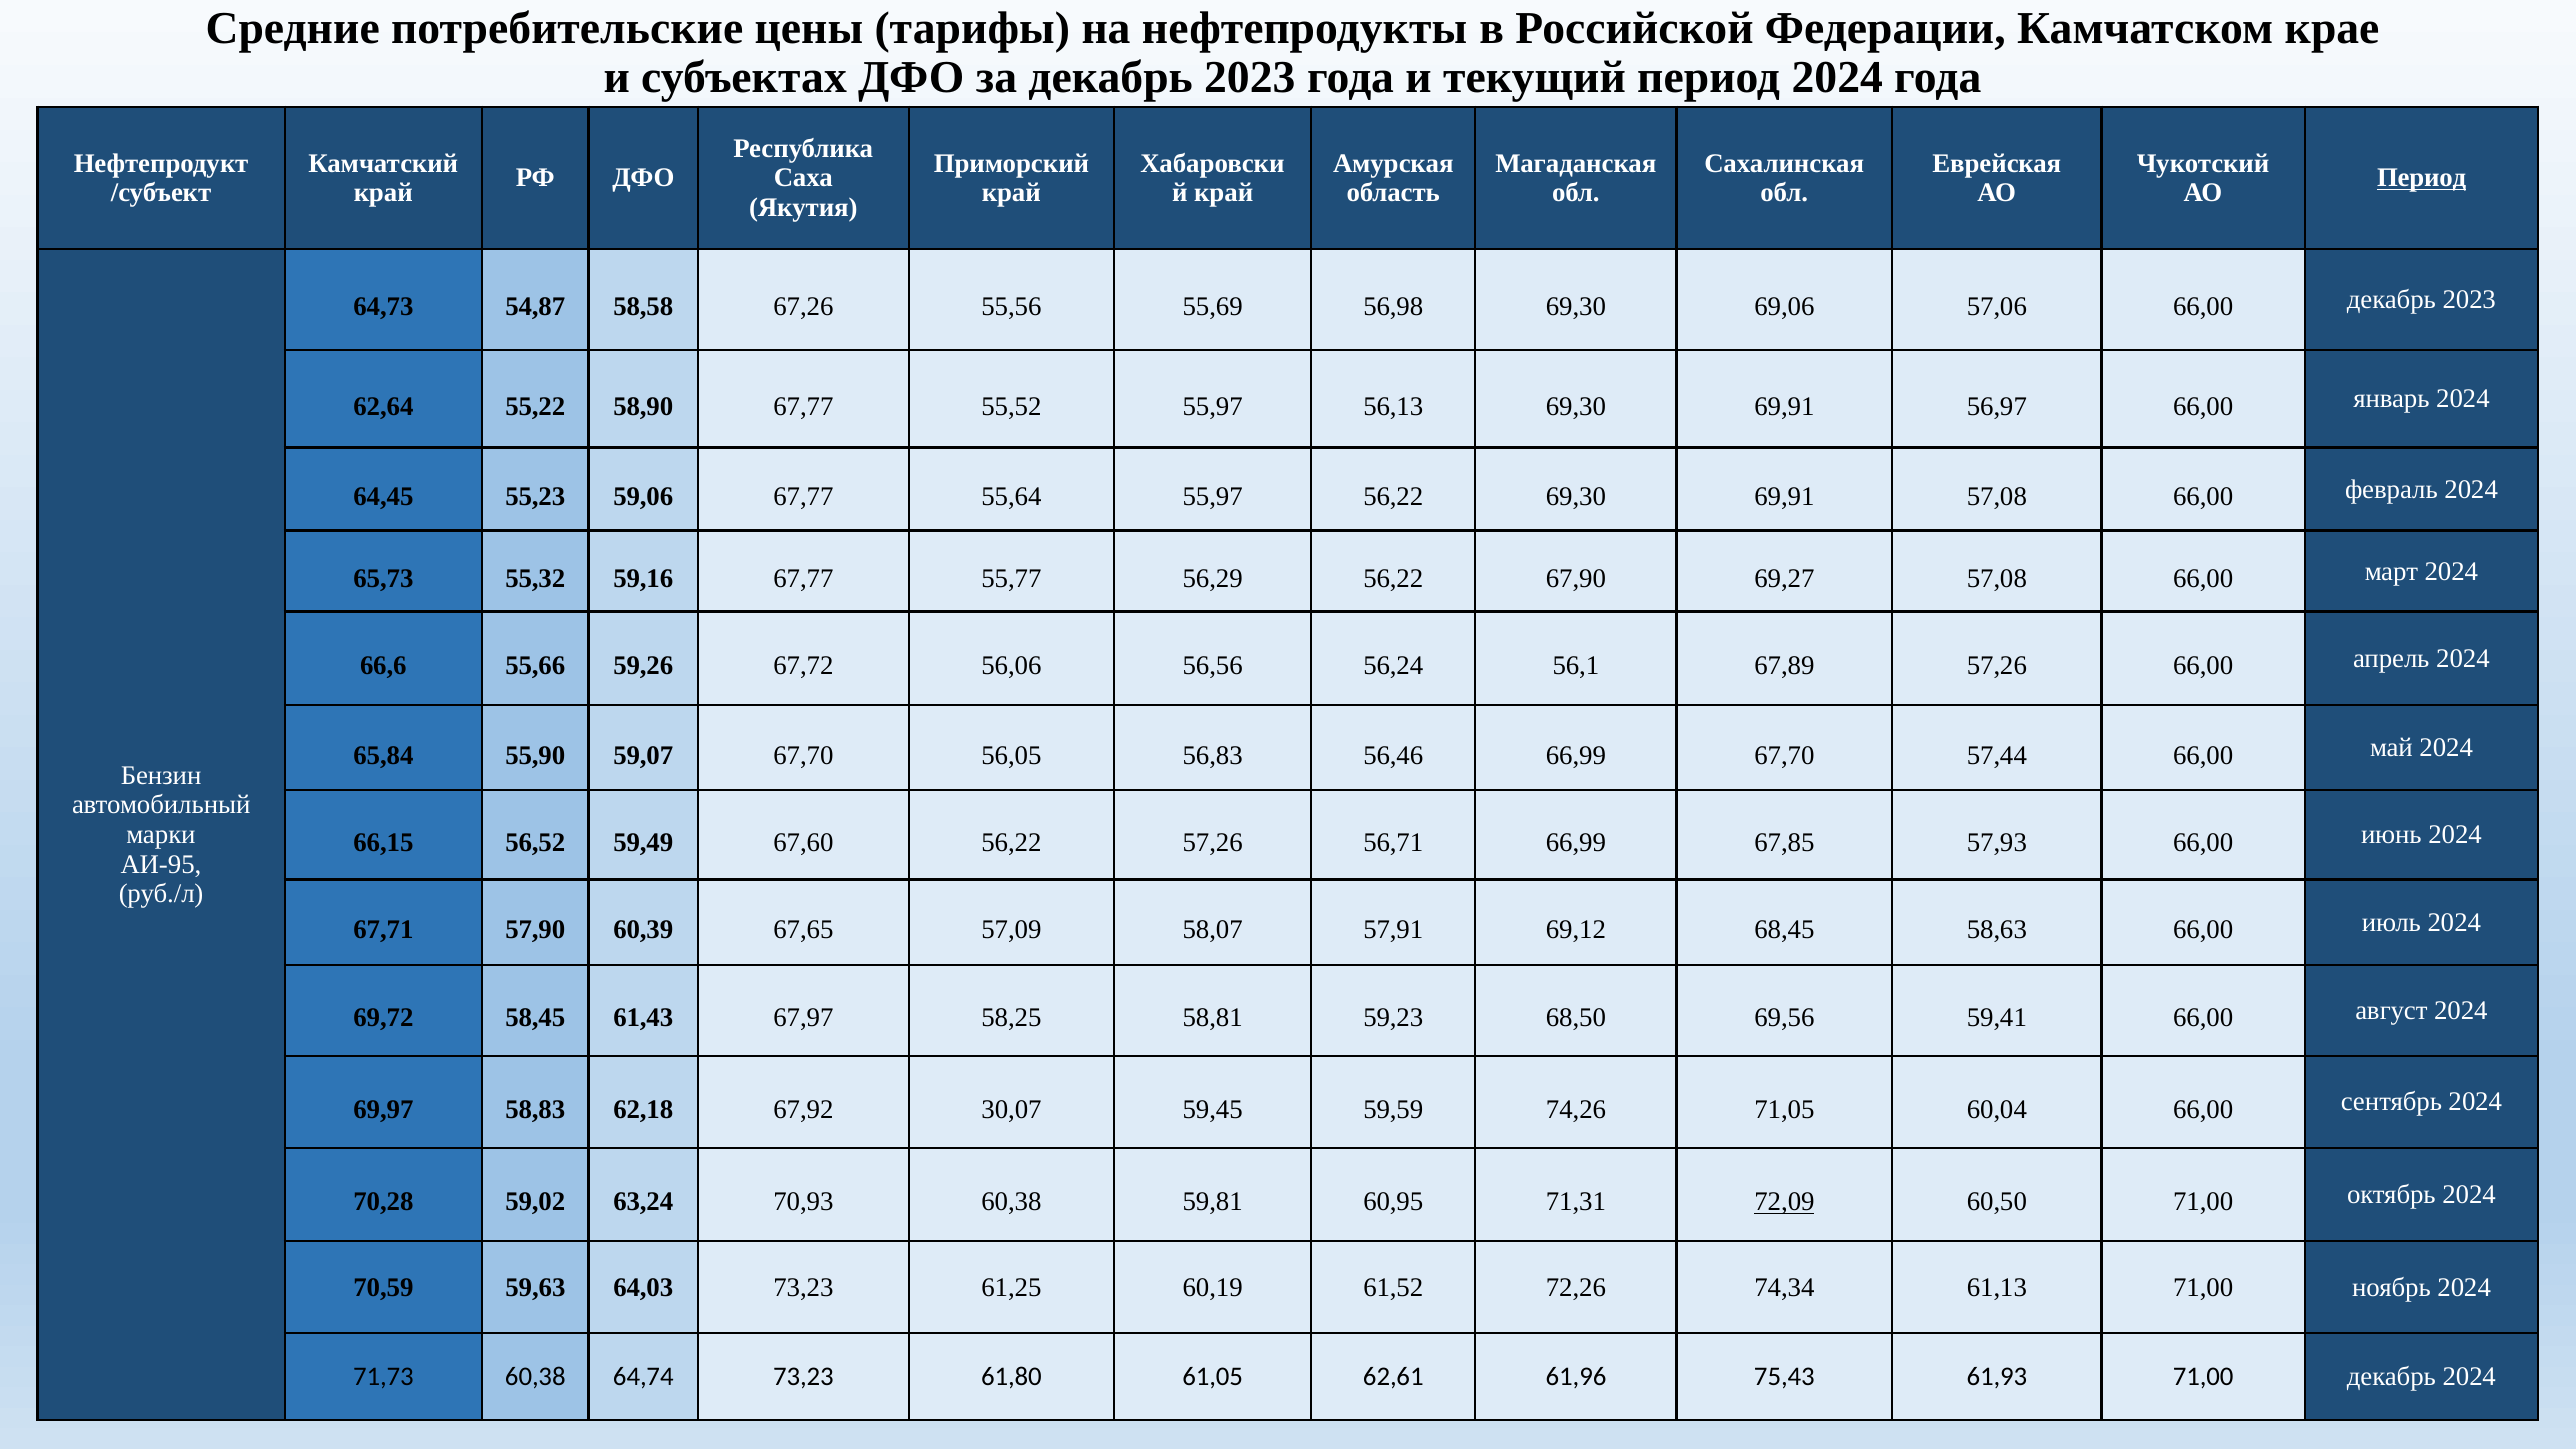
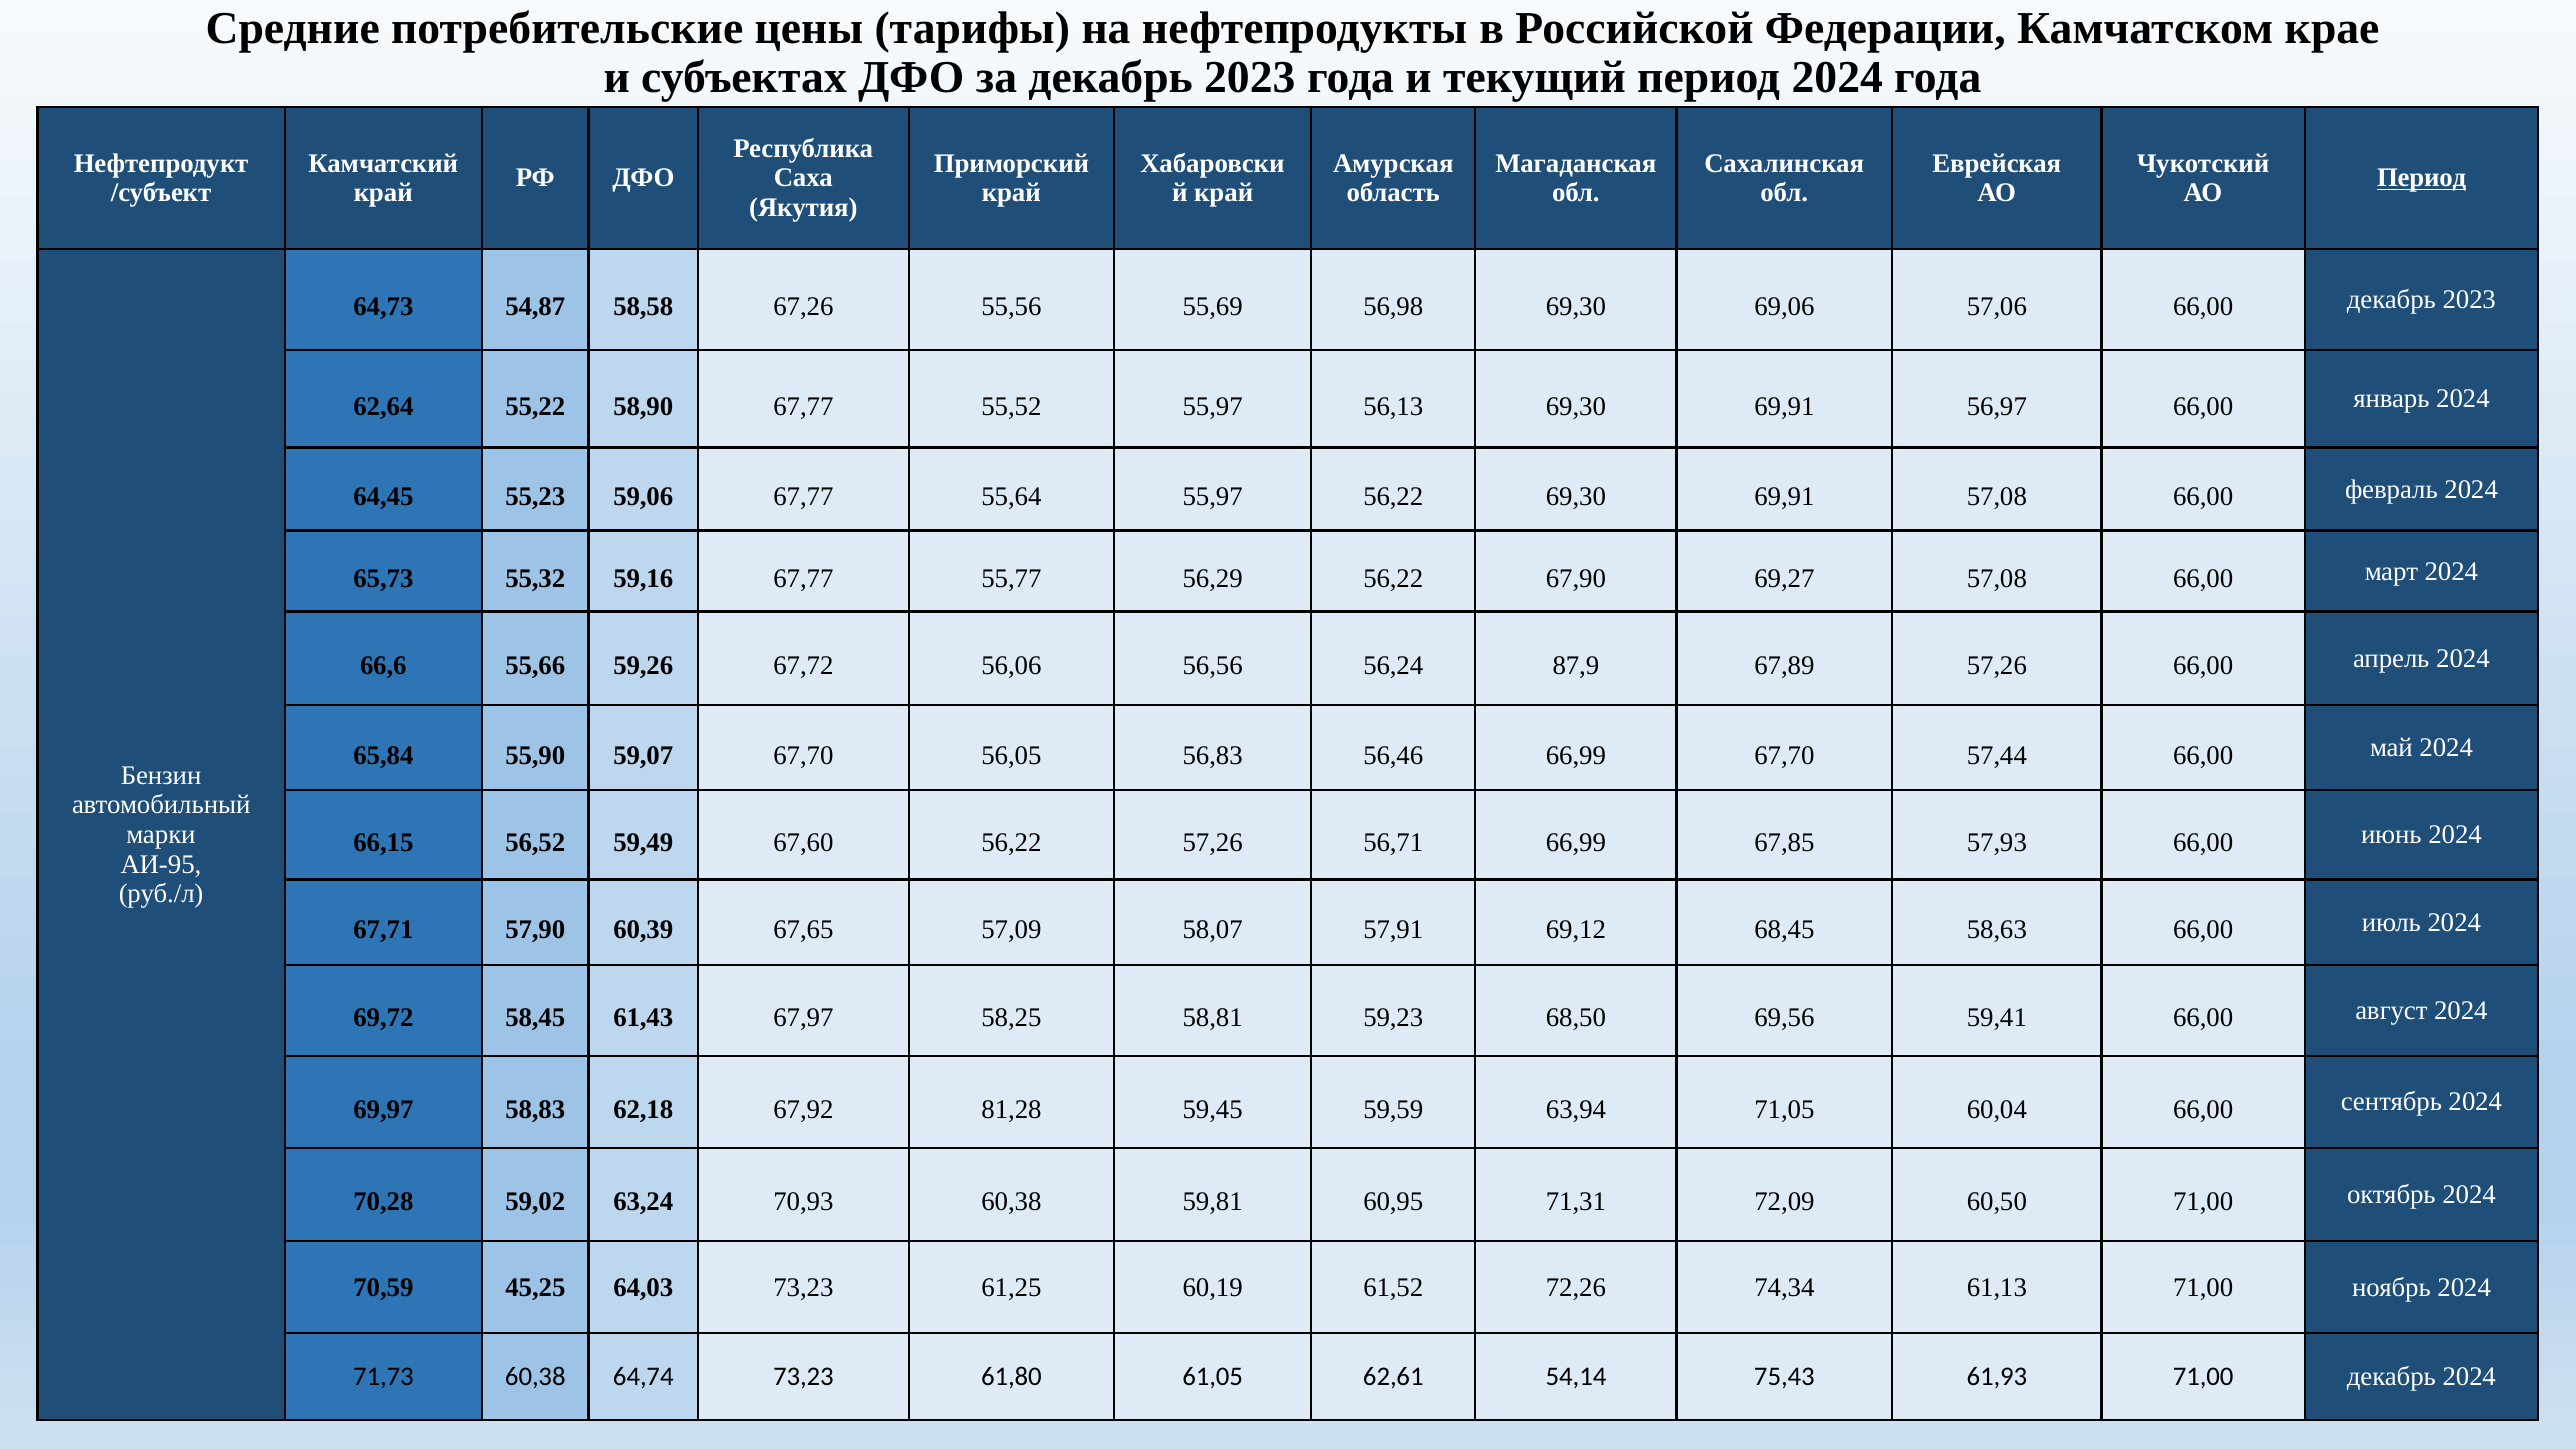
56,1: 56,1 -> 87,9 (1576, 666)
30,07: 30,07 -> 81,28 (1012, 1109)
74,26: 74,26 -> 63,94 (1576, 1109)
72,09 underline: present -> none (1784, 1202)
59,63: 59,63 -> 45,25 (535, 1287)
61,96: 61,96 -> 54,14 (1576, 1377)
